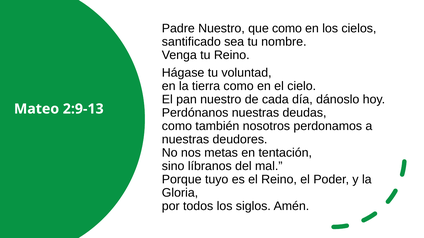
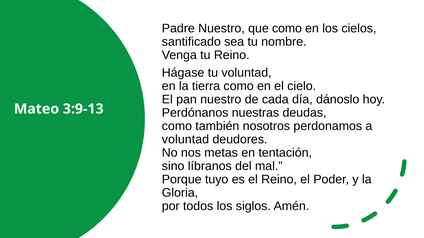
2:9-13: 2:9-13 -> 3:9-13 (83, 109)
nuestras: nuestras -> voluntad (185, 140)
